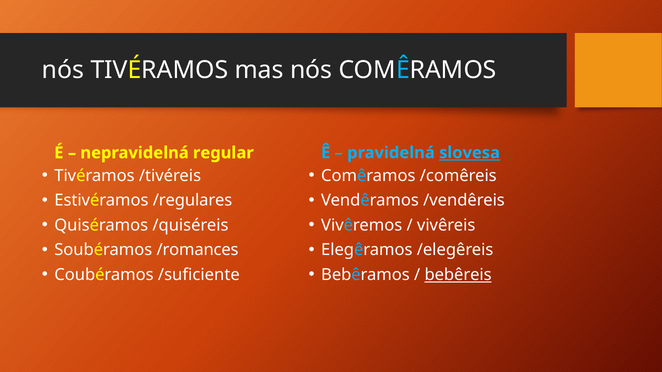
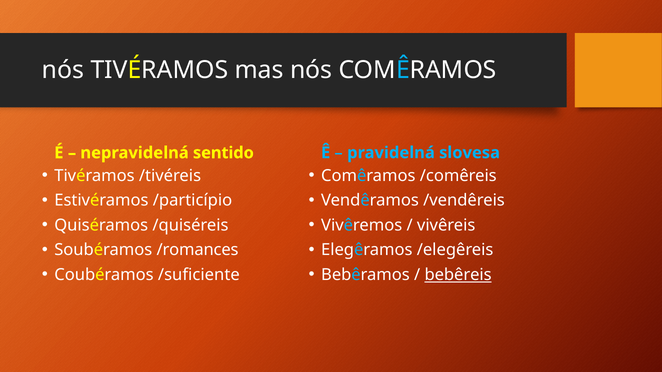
slovesa underline: present -> none (470, 153)
regular: regular -> sentido (223, 153)
/regulares: /regulares -> /particípio (192, 201)
